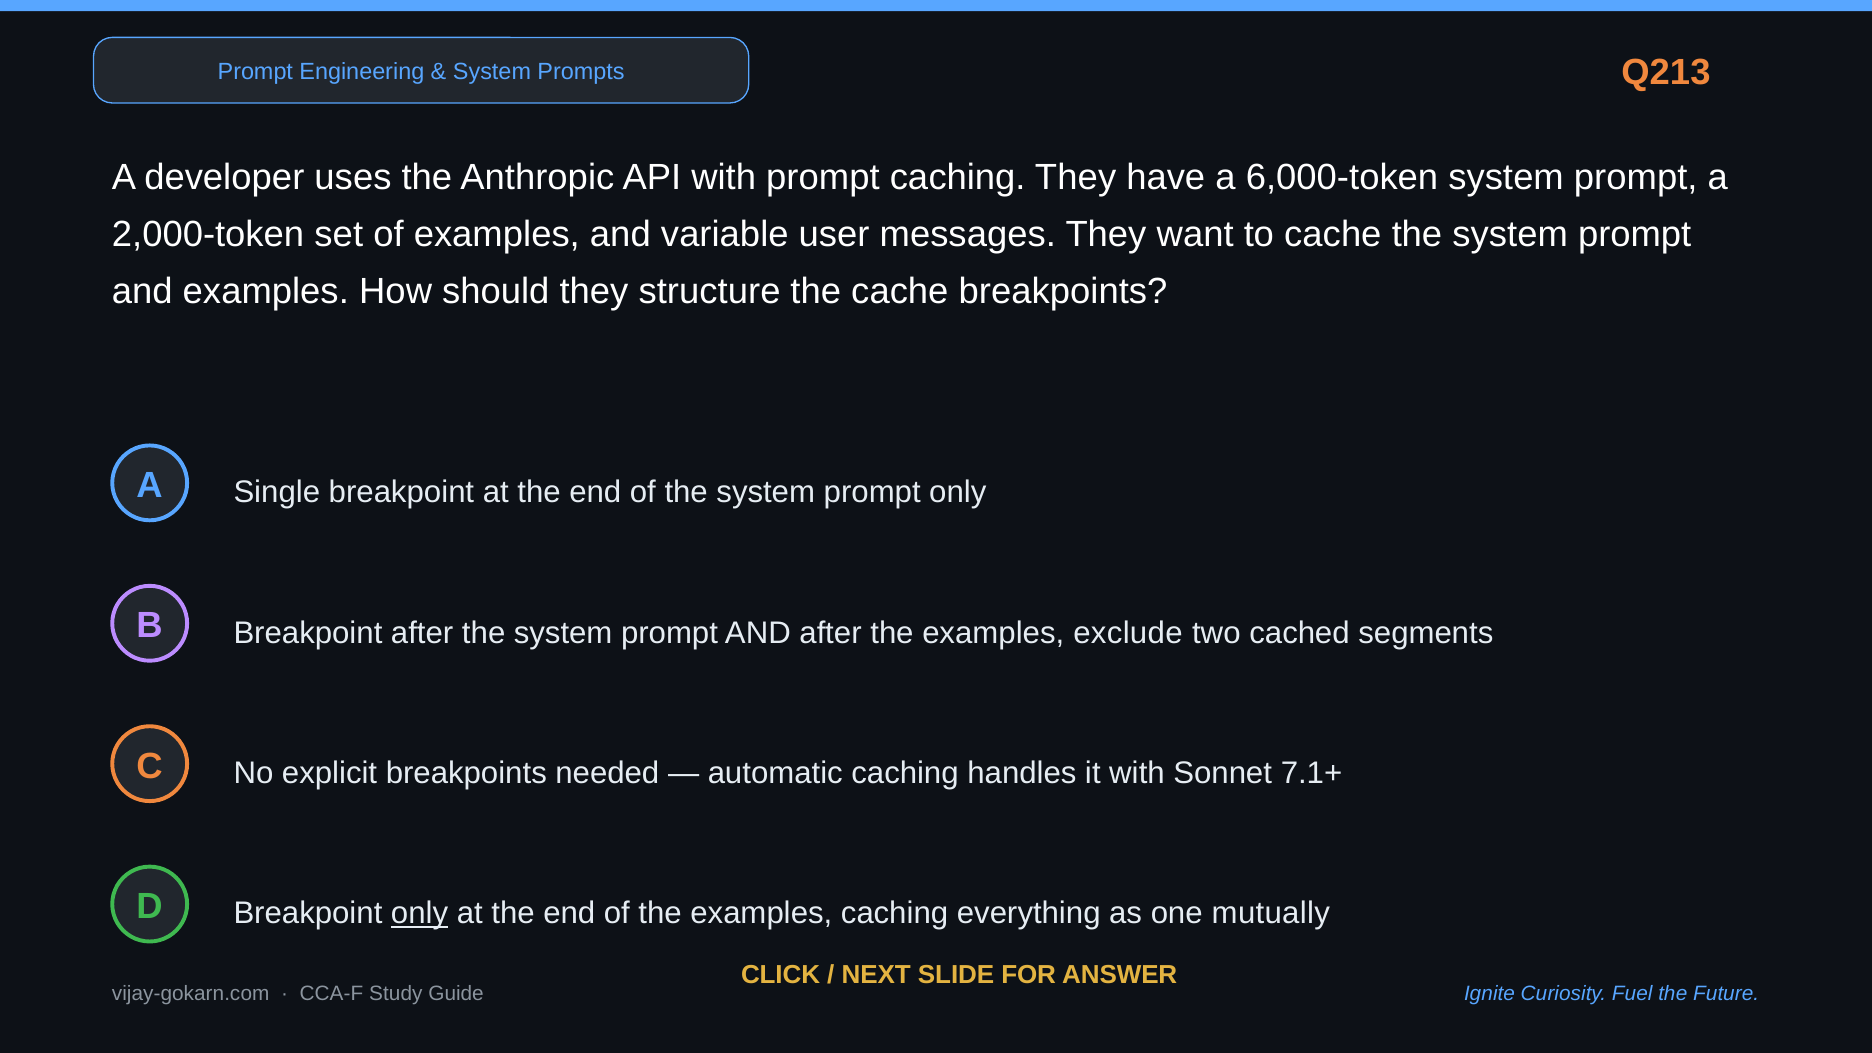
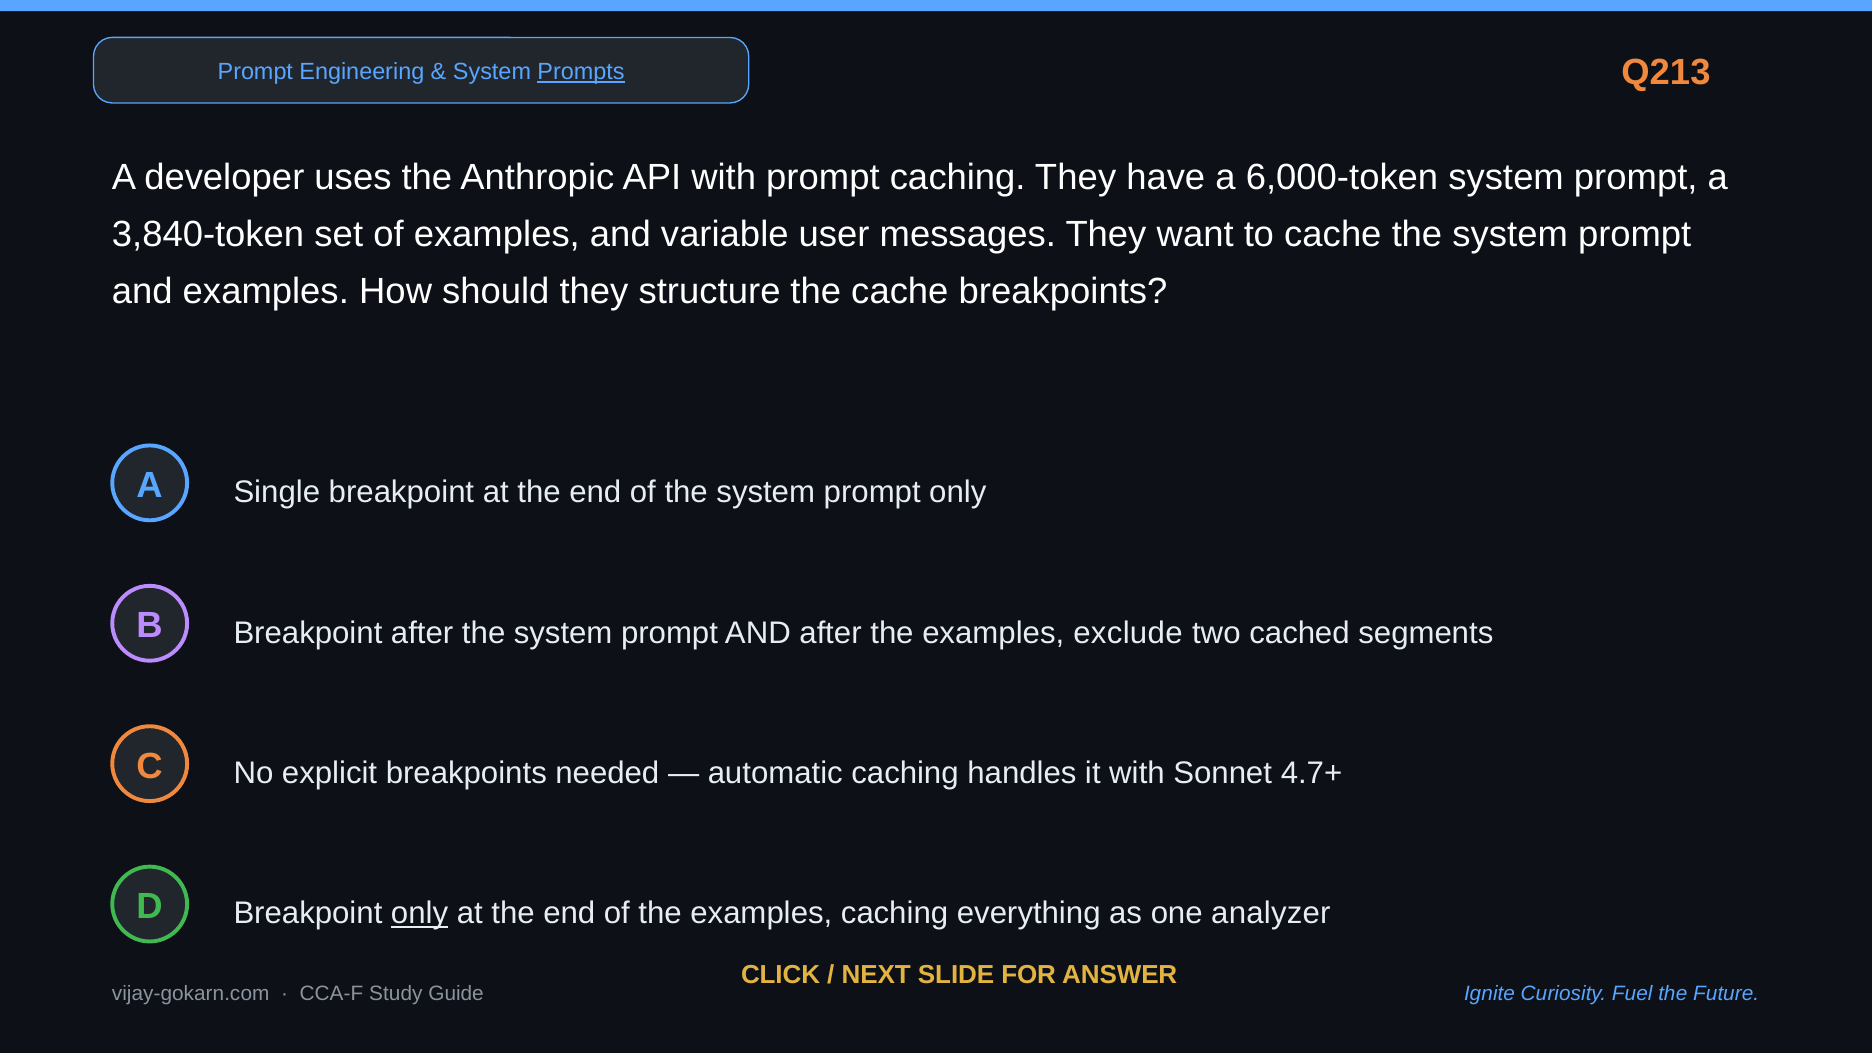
Prompts underline: none -> present (581, 72)
2,000-token: 2,000-token -> 3,840-token (208, 234)
7.1+: 7.1+ -> 4.7+ (1312, 773)
mutually: mutually -> analyzer (1271, 914)
